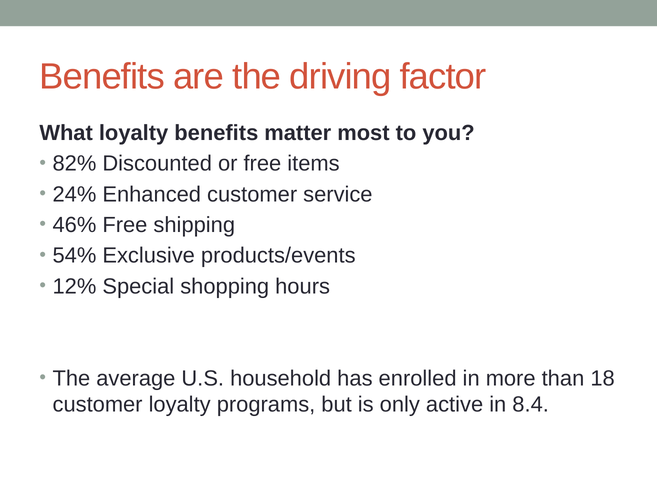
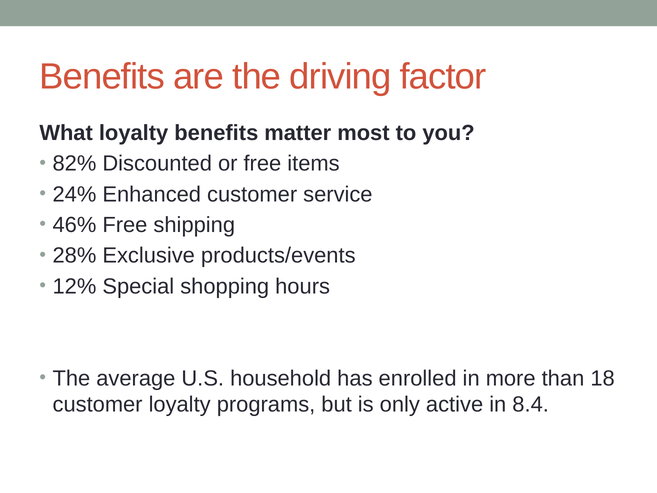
54%: 54% -> 28% (74, 256)
